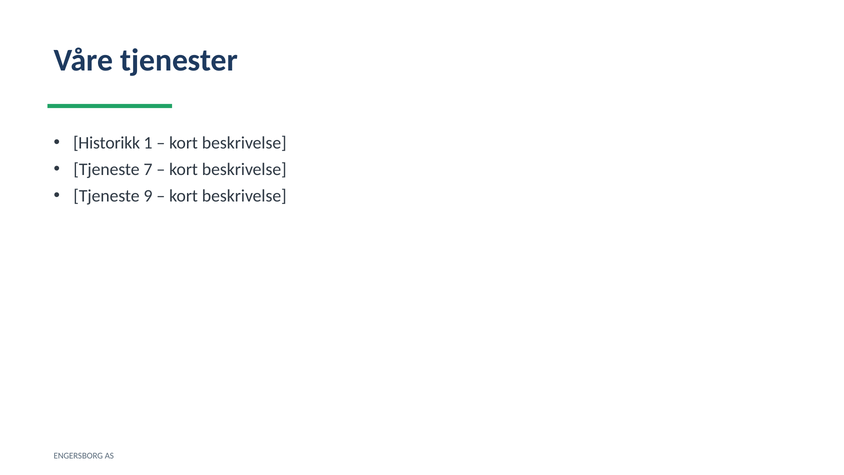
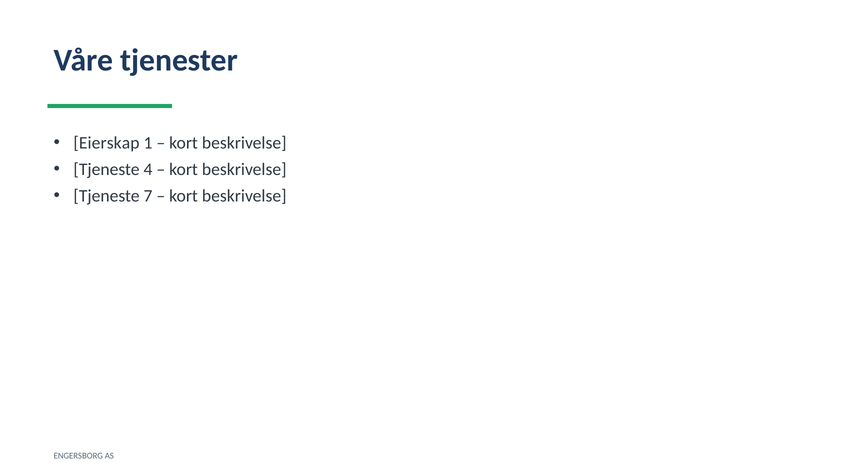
Historikk: Historikk -> Eierskap (107, 143)
7: 7 -> 4 (148, 169)
9: 9 -> 7 (148, 196)
